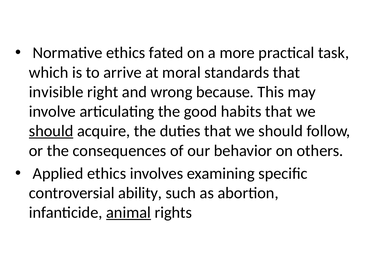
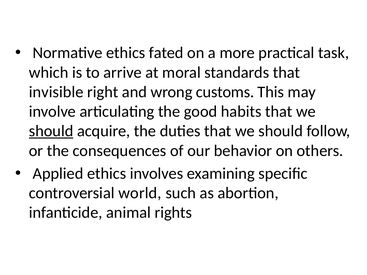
because: because -> customs (225, 92)
ability: ability -> world (140, 193)
animal underline: present -> none (129, 213)
